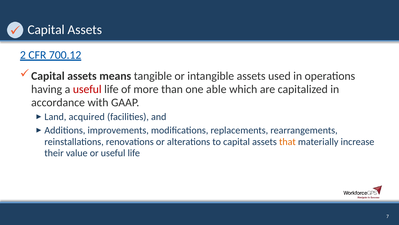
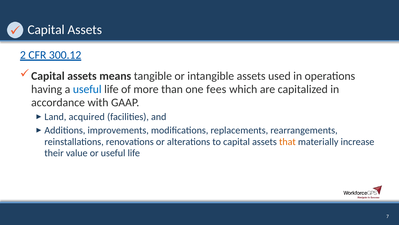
700.12: 700.12 -> 300.12 (65, 55)
useful colour: red -> blue (87, 89)
able: able -> fees (216, 89)
